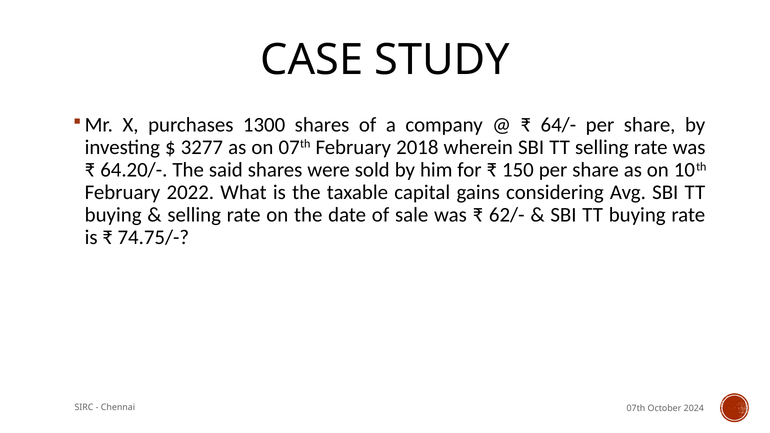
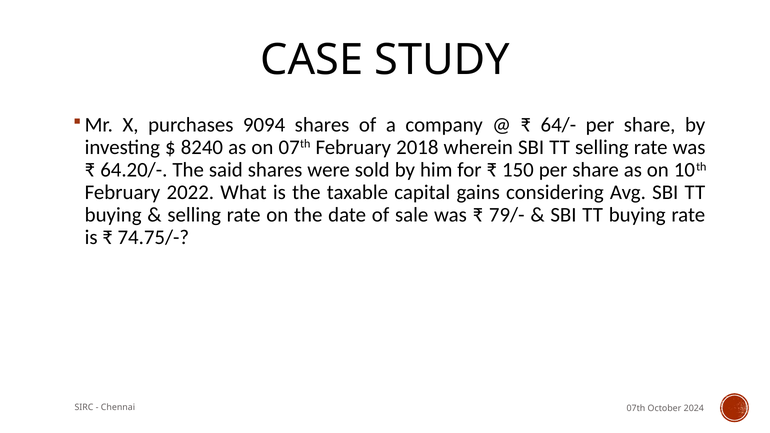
1300: 1300 -> 9094 (264, 125)
3277: 3277 -> 8240 (202, 147)
62/-: 62/- -> 79/- (507, 215)
